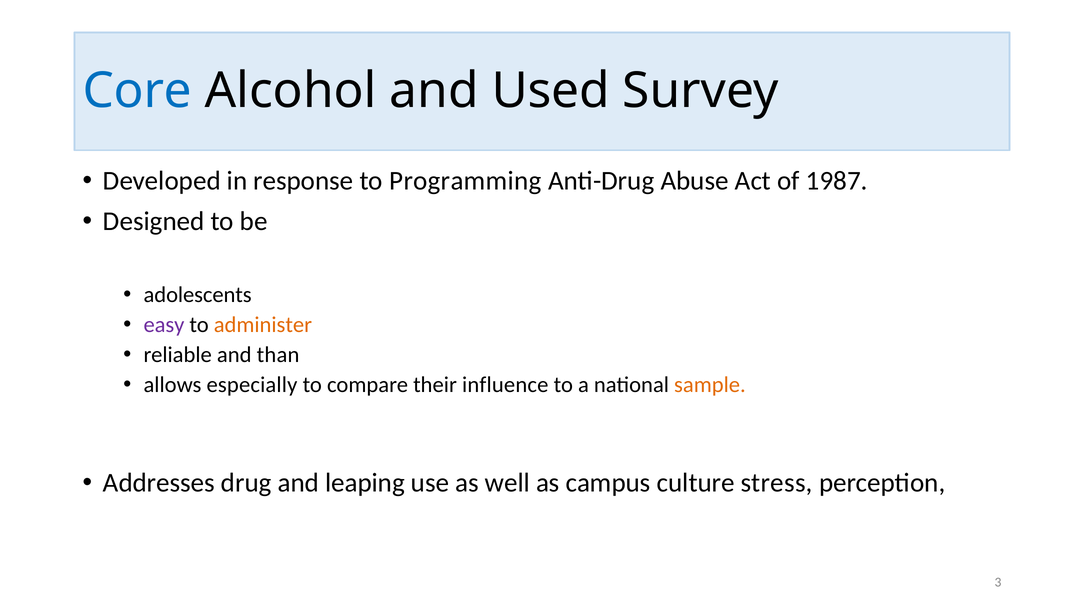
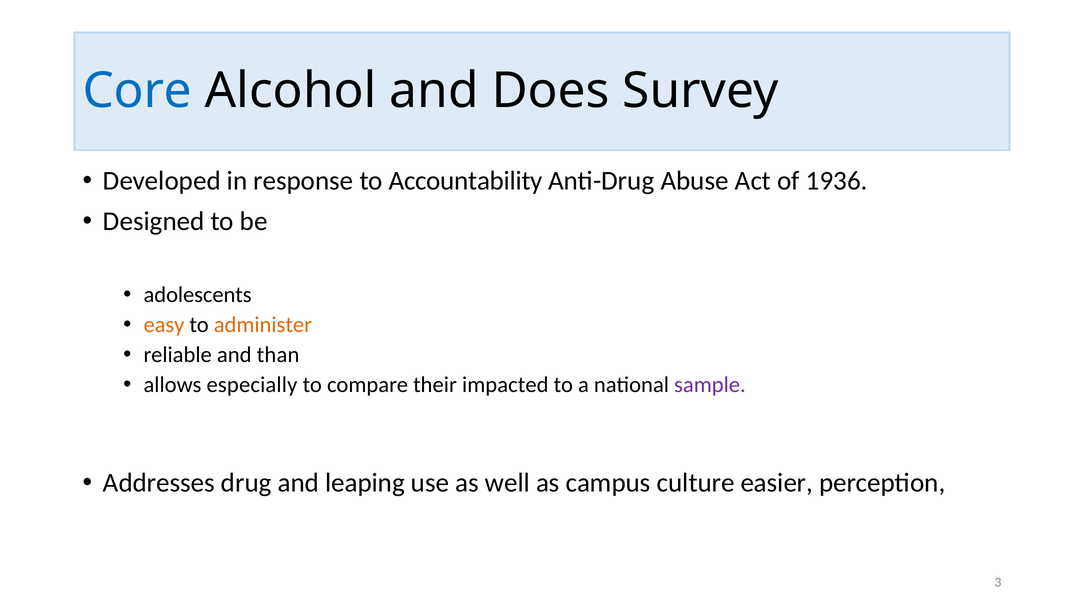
Used: Used -> Does (551, 91)
Programming: Programming -> Accountability (466, 181)
1987: 1987 -> 1936 (837, 181)
easy colour: purple -> orange (164, 324)
influence: influence -> impacted (505, 385)
sample colour: orange -> purple (710, 385)
stress: stress -> easier (777, 483)
